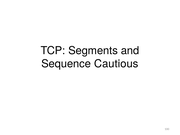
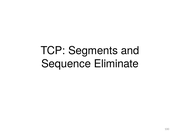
Cautious: Cautious -> Eliminate (116, 64)
